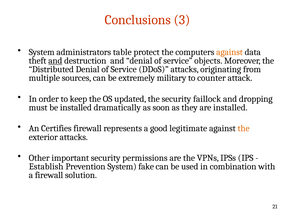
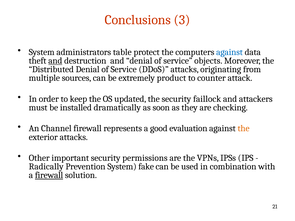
against colour: orange -> blue (229, 52)
military: military -> product (171, 78)
dropping: dropping -> attackers (256, 99)
are installed: installed -> checking (230, 108)
Certifies: Certifies -> Channel (56, 129)
legitimate: legitimate -> evaluation (188, 129)
Establish: Establish -> Radically (46, 167)
firewall underline: none -> present (49, 175)
